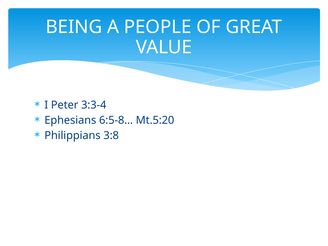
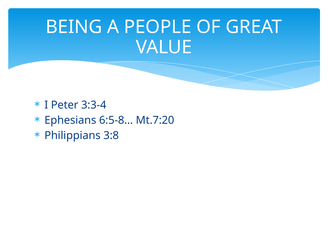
Mt.5:20: Mt.5:20 -> Mt.7:20 (155, 120)
